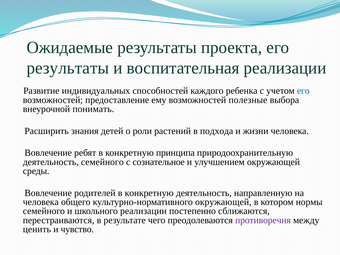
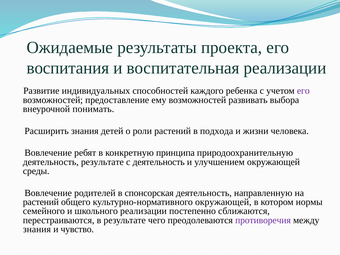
результаты: результаты -> воспитания (68, 68)
его colour: blue -> purple (303, 91)
полезные: полезные -> развивать (248, 100)
деятельность семейного: семейного -> результате (102, 162)
с сознательное: сознательное -> деятельность (159, 162)
родителей в конкретную: конкретную -> спонсорская (149, 193)
человека: человека -> растений (41, 202)
ценить: ценить -> знания (37, 229)
